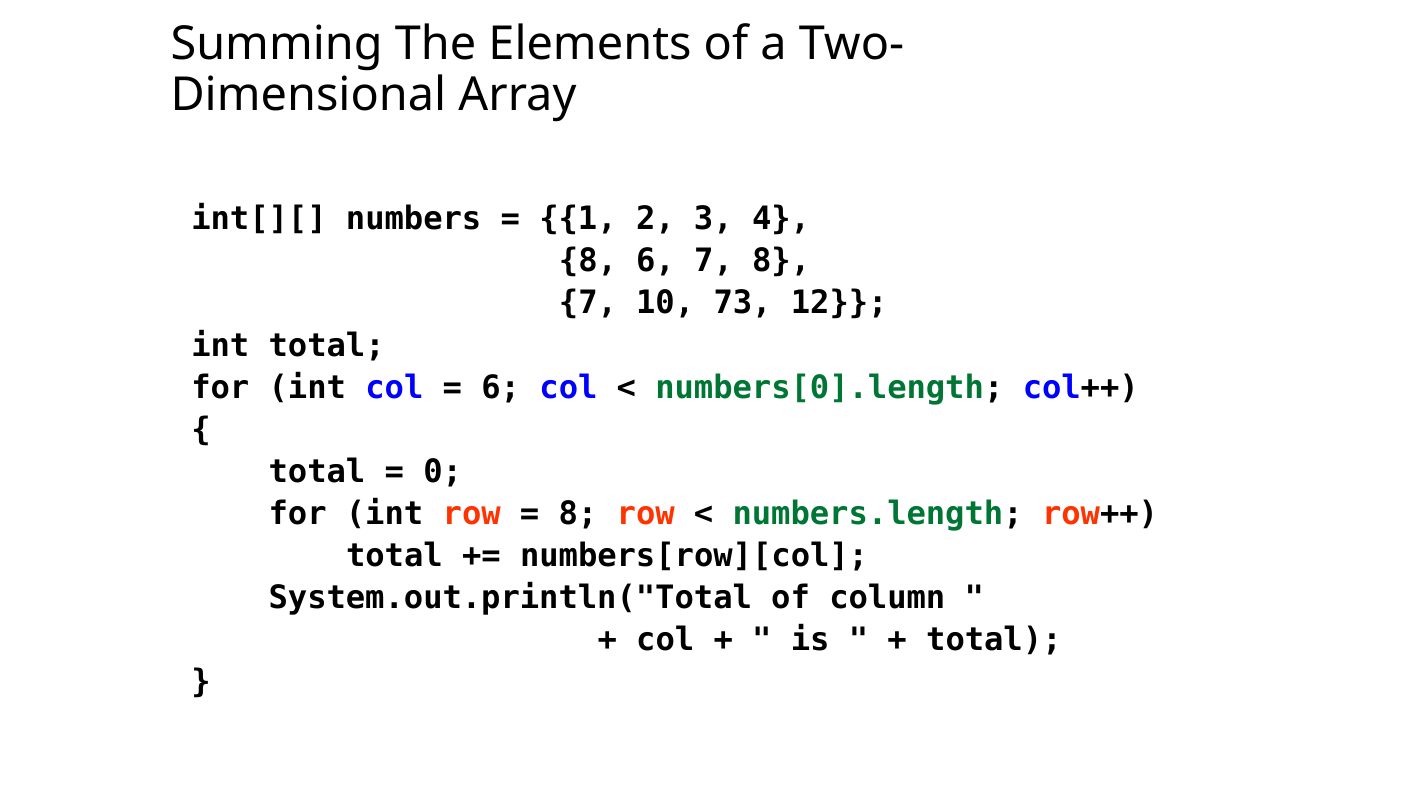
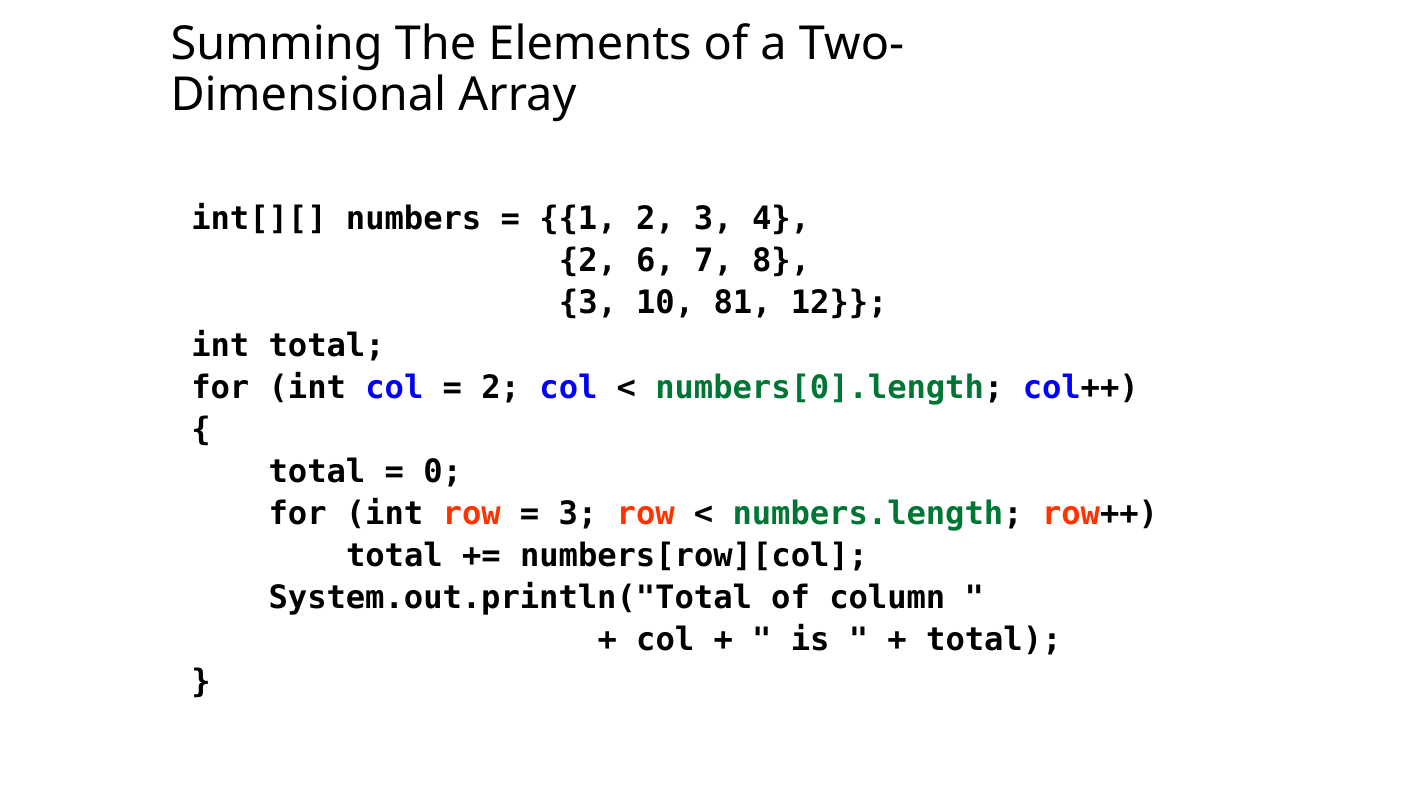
8: 8 -> 2 (588, 261)
7: 7 -> 3 (588, 303)
73: 73 -> 81 (743, 303)
6: 6 -> 2 (501, 387)
8: 8 -> 3 (578, 513)
